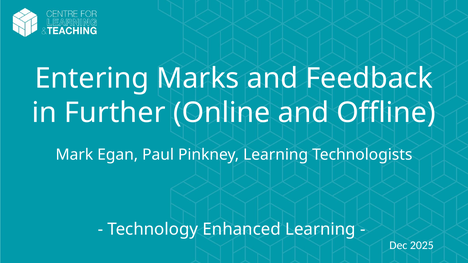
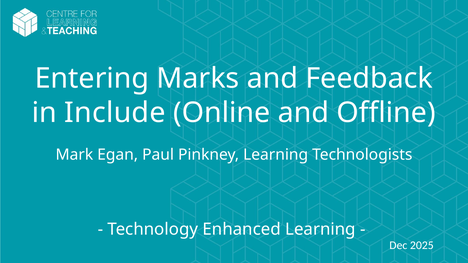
Further: Further -> Include (115, 113)
